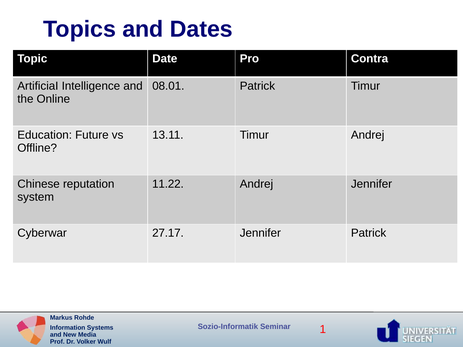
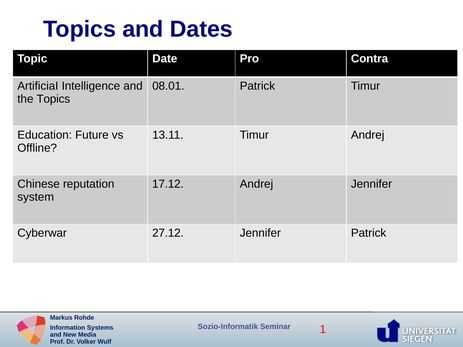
the Online: Online -> Topics (53, 99)
11.22: 11.22 -> 17.12 (168, 184)
27.17: 27.17 -> 27.12 (168, 233)
